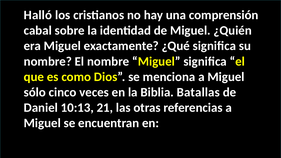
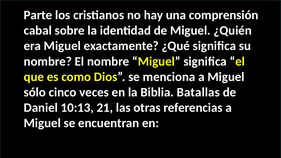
Halló: Halló -> Parte (38, 15)
